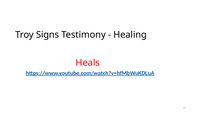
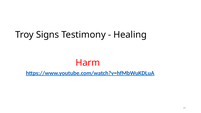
Heals: Heals -> Harm (88, 63)
